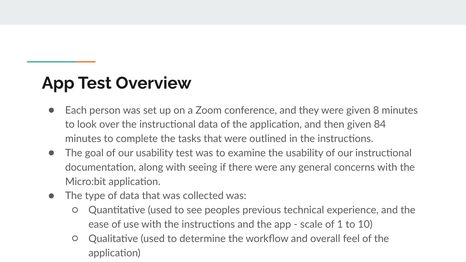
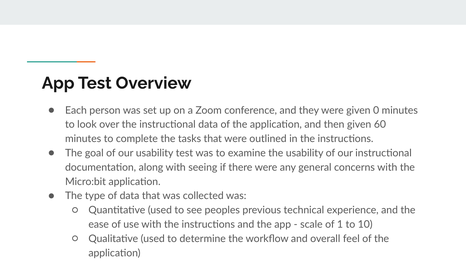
8: 8 -> 0 (376, 110)
84: 84 -> 60 (380, 125)
